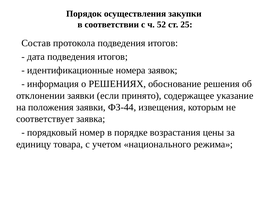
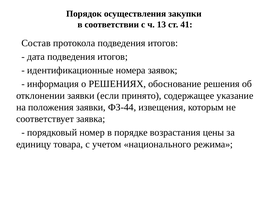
52: 52 -> 13 (161, 25)
25: 25 -> 41 (186, 25)
